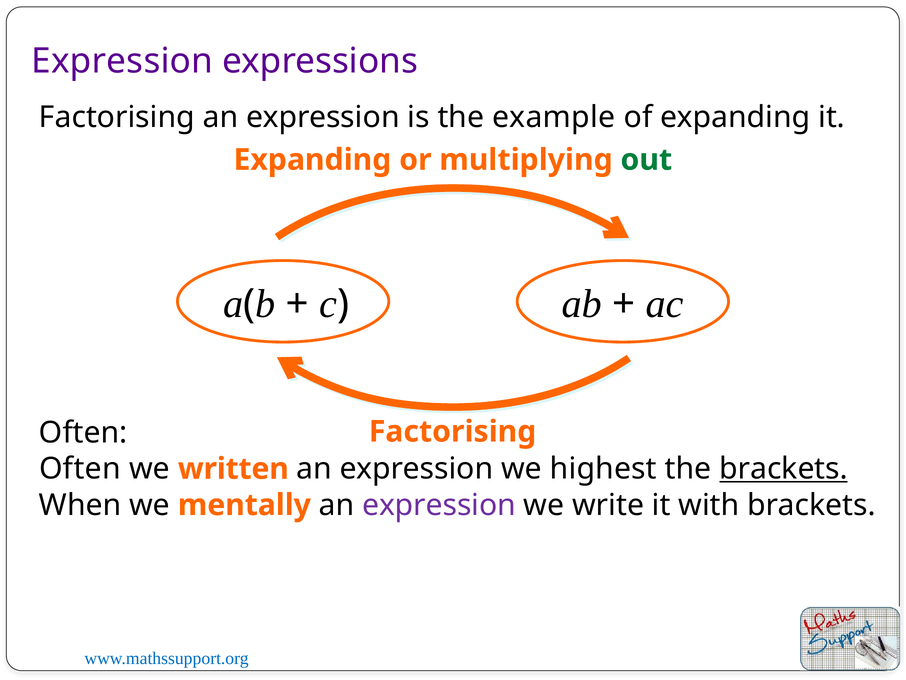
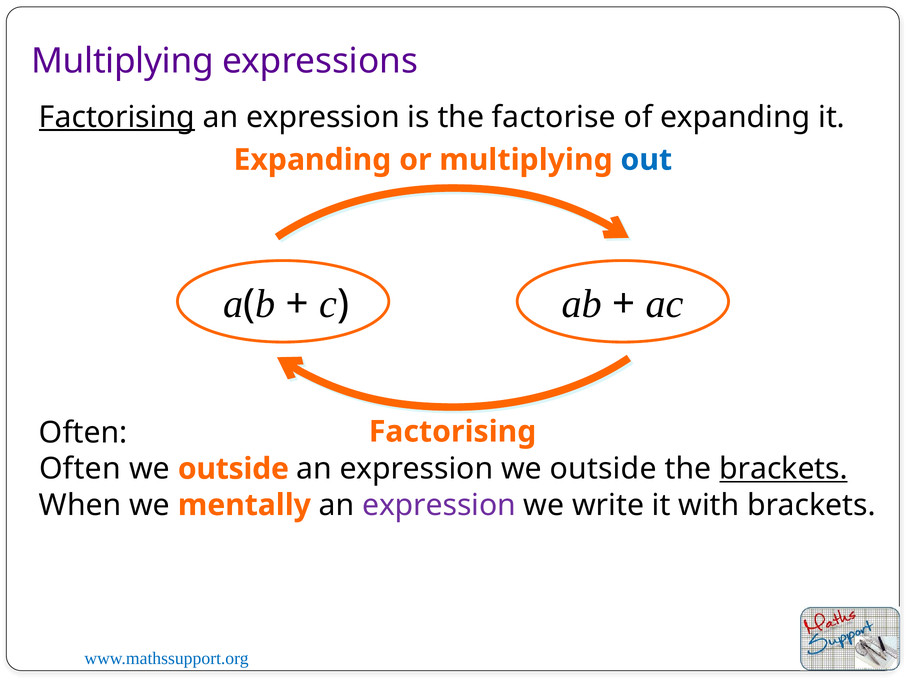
Expression: Expression -> Multiplying (122, 61)
Factorising underline: none -> present (117, 117)
example: example -> factorise (554, 117)
out colour: green -> blue (646, 160)
written: written -> outside (233, 468)
expression we highest: highest -> outside (603, 468)
